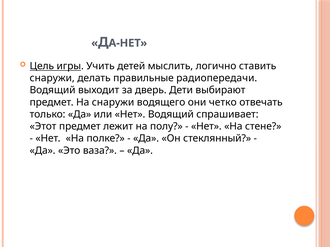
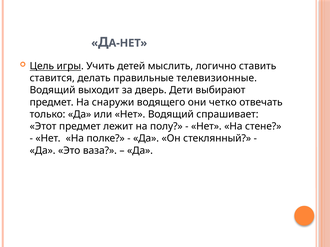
снаружи: снаружи -> ставится (52, 78)
радиопередачи: радиопередачи -> телевизионные (217, 78)
